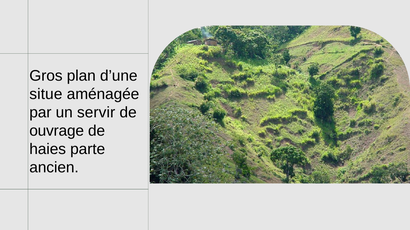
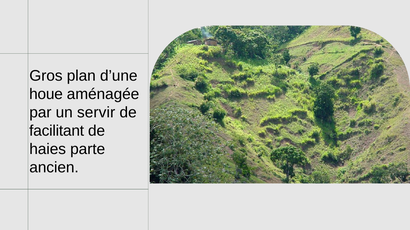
situe: situe -> houe (46, 94)
ouvrage: ouvrage -> facilitant (57, 131)
